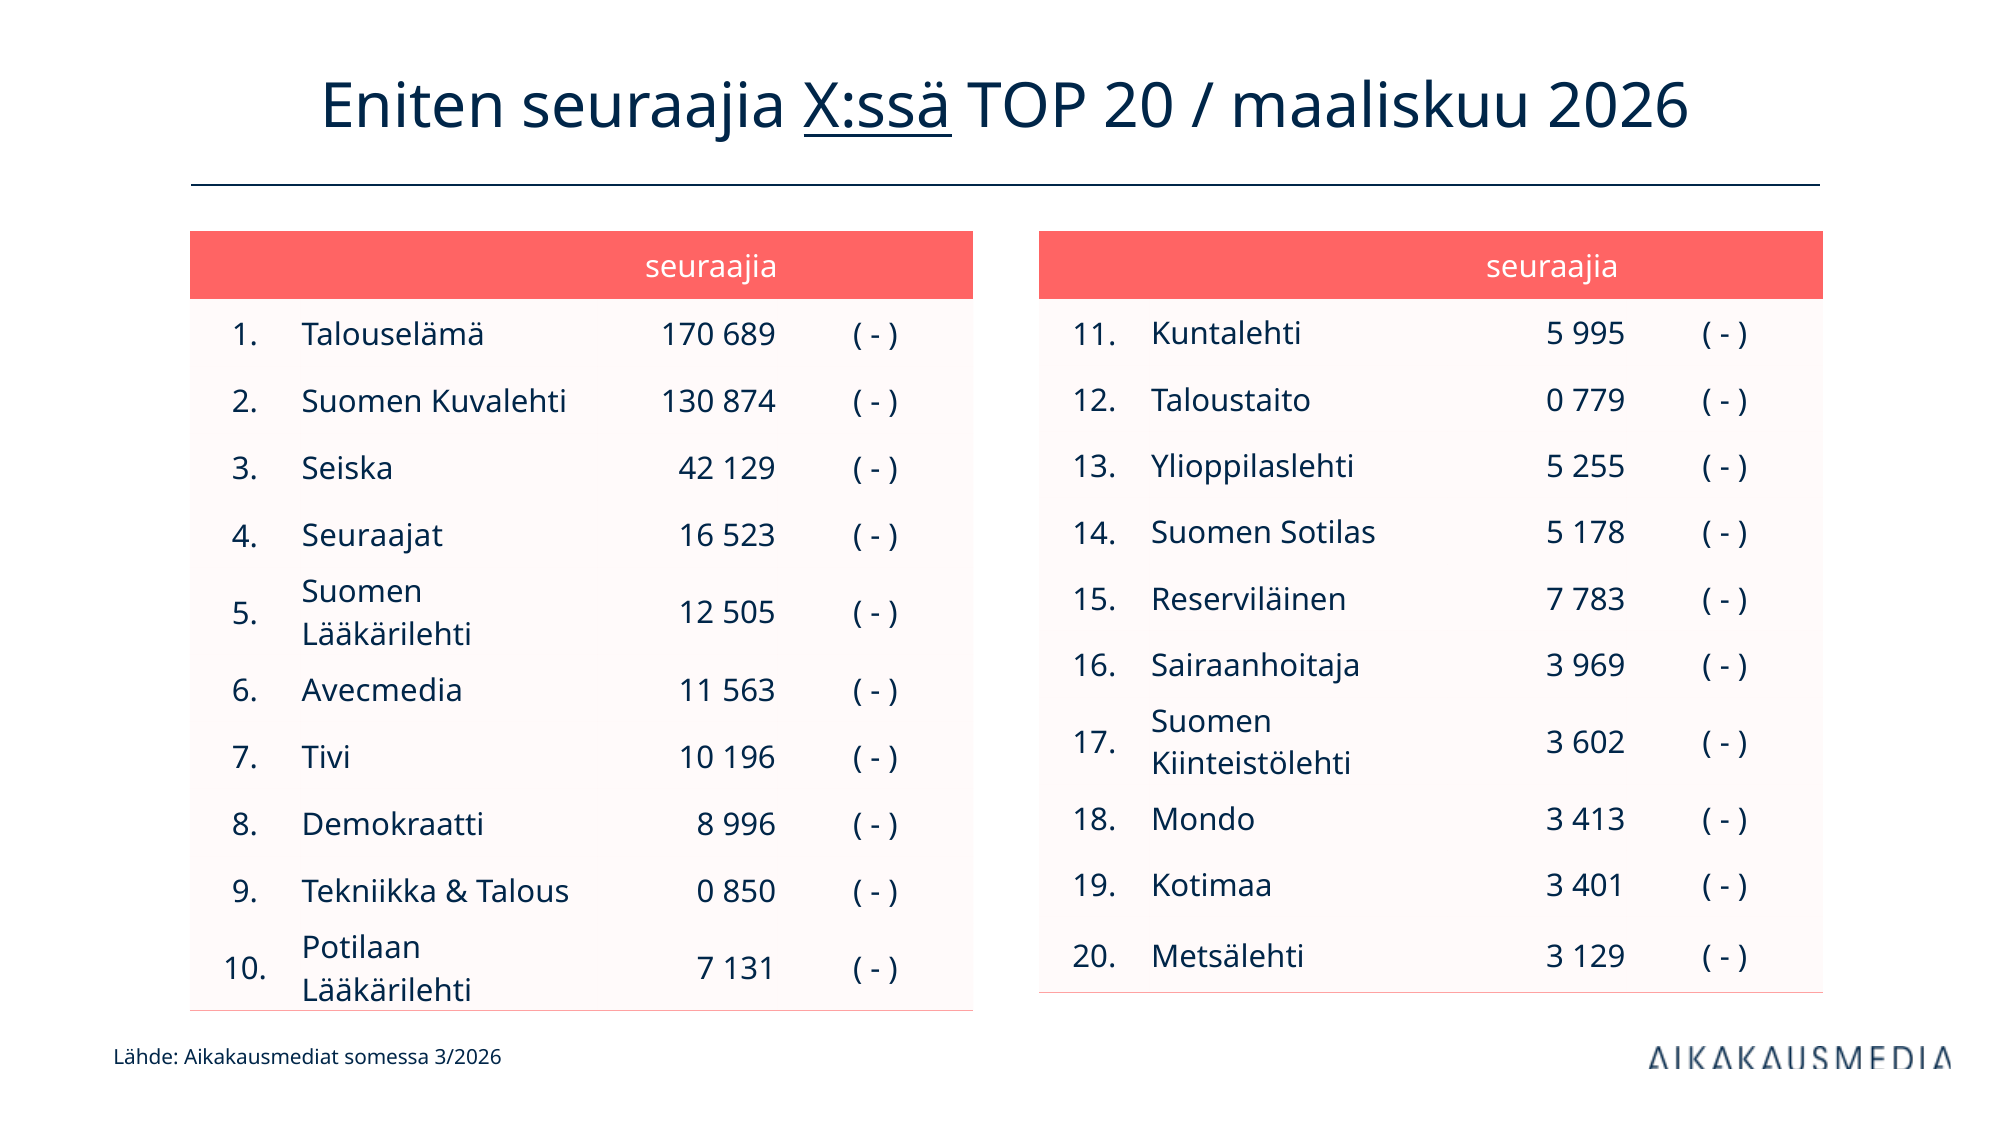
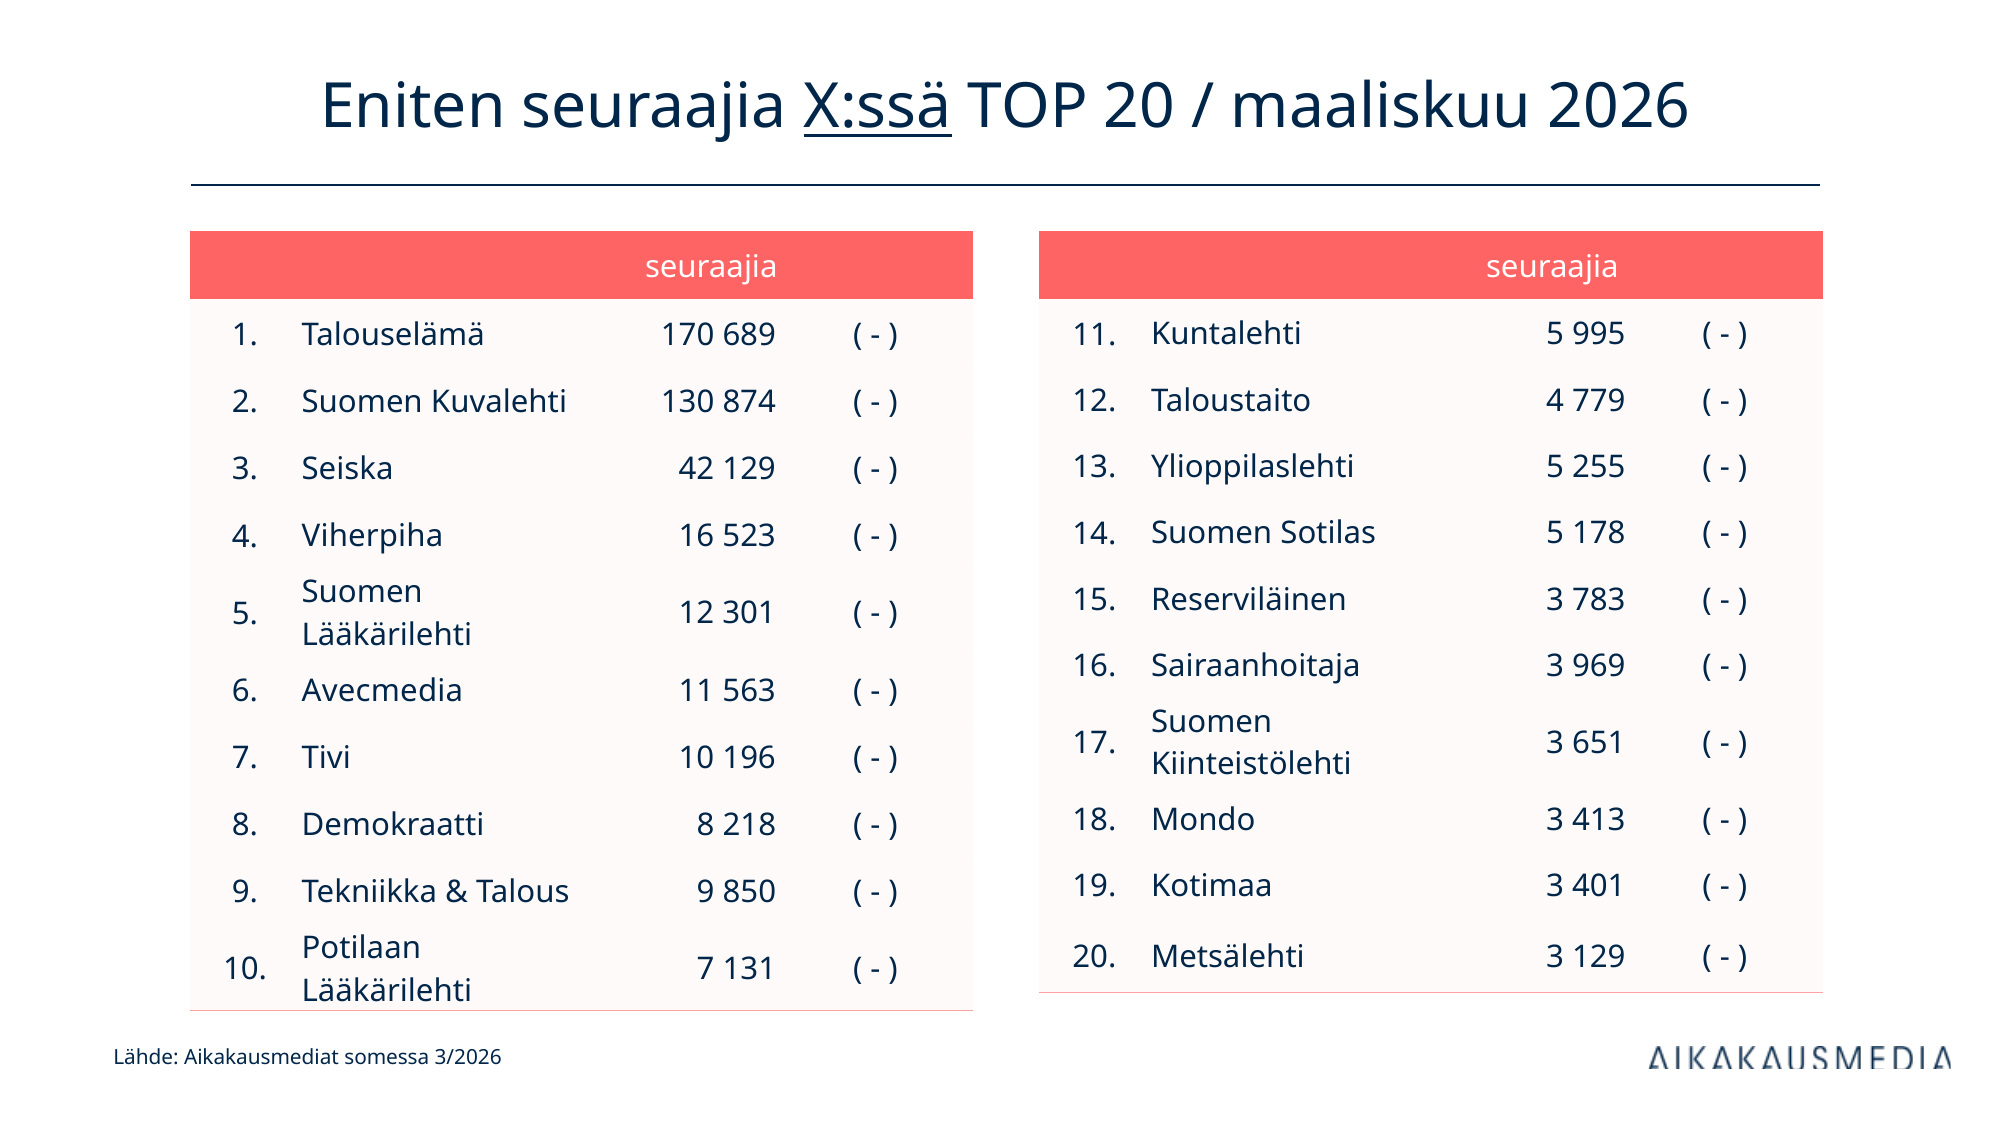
Taloustaito 0: 0 -> 4 (1555, 401)
Seuraajat: Seuraajat -> Viherpiha (373, 537)
Reserviläinen 7: 7 -> 3 (1555, 600)
505: 505 -> 301 (749, 614)
602: 602 -> 651 (1599, 743)
996: 996 -> 218 (749, 825)
Talous 0: 0 -> 9 (706, 893)
